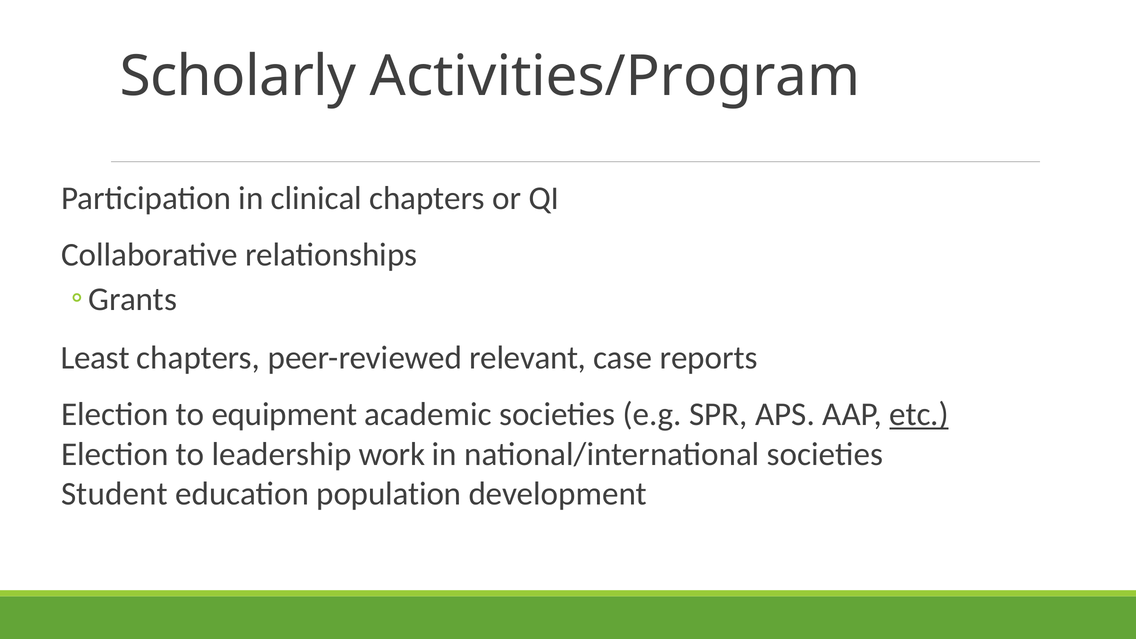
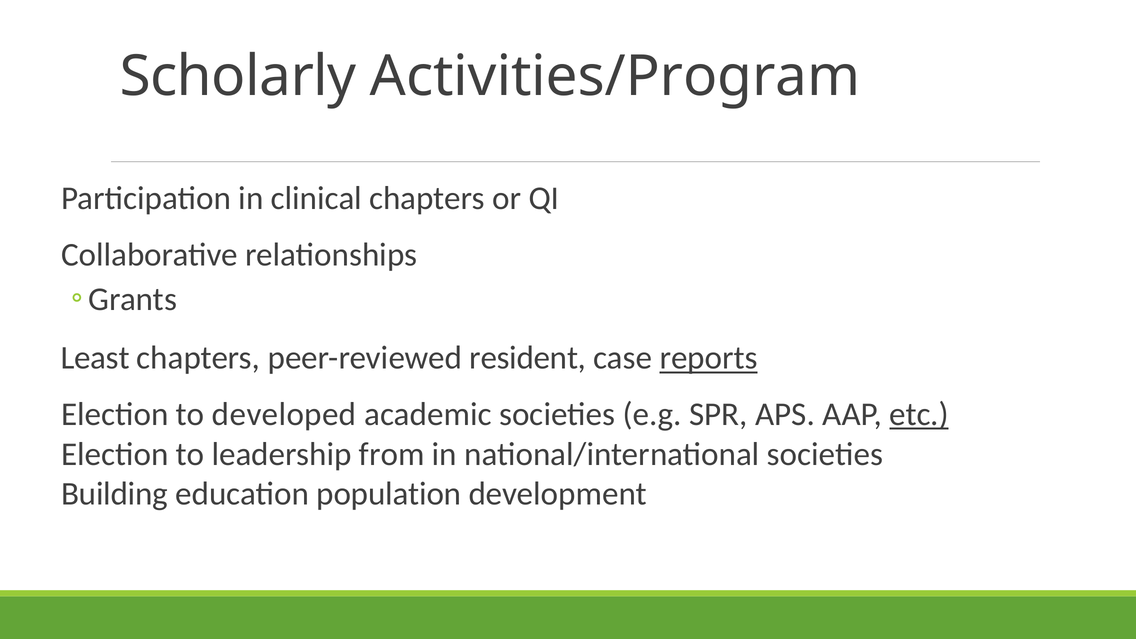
relevant: relevant -> resident (528, 358)
reports underline: none -> present (709, 358)
equipment: equipment -> developed (284, 414)
work: work -> from (392, 454)
Student: Student -> Building (115, 494)
